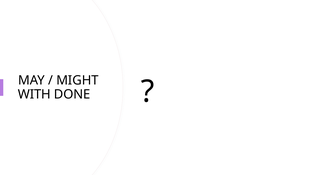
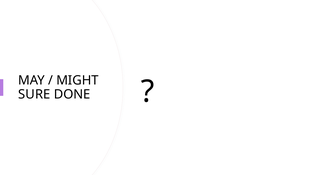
WITH: WITH -> SURE (34, 94)
